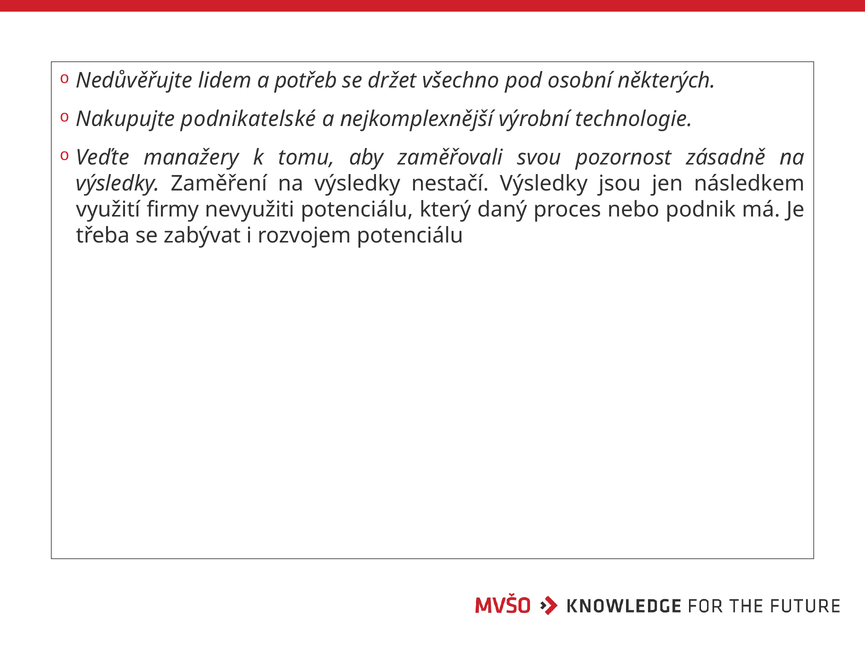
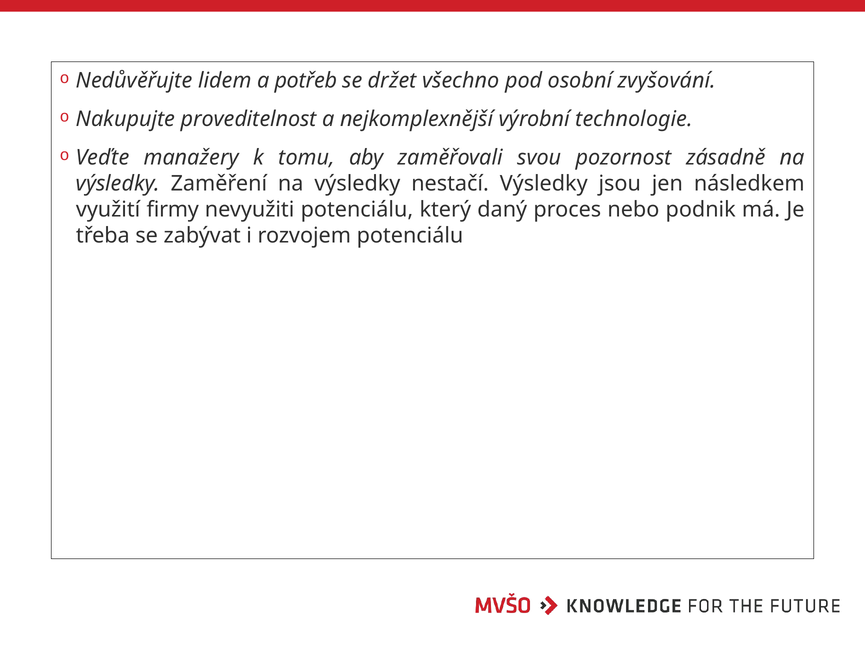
některých: některých -> zvyšování (667, 80)
podnikatelské: podnikatelské -> proveditelnost (249, 119)
